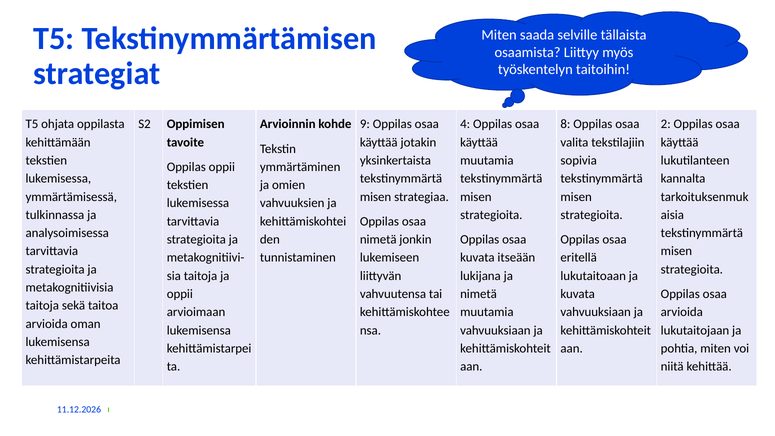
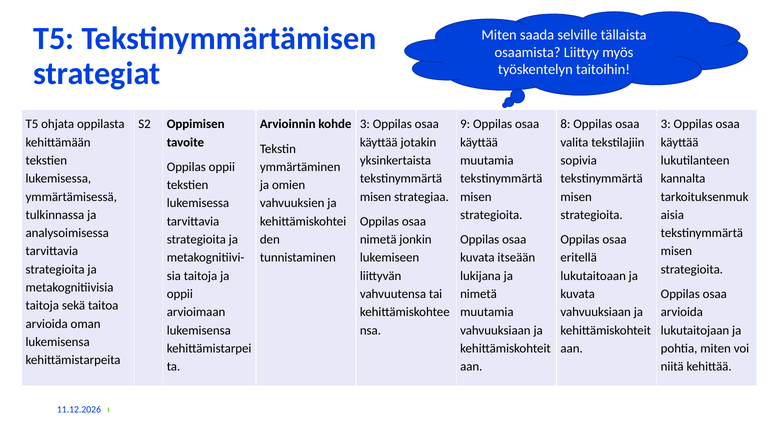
9: 9 -> 3 (365, 124)
4: 4 -> 9 (465, 124)
2: 2 -> 3 (666, 124)
